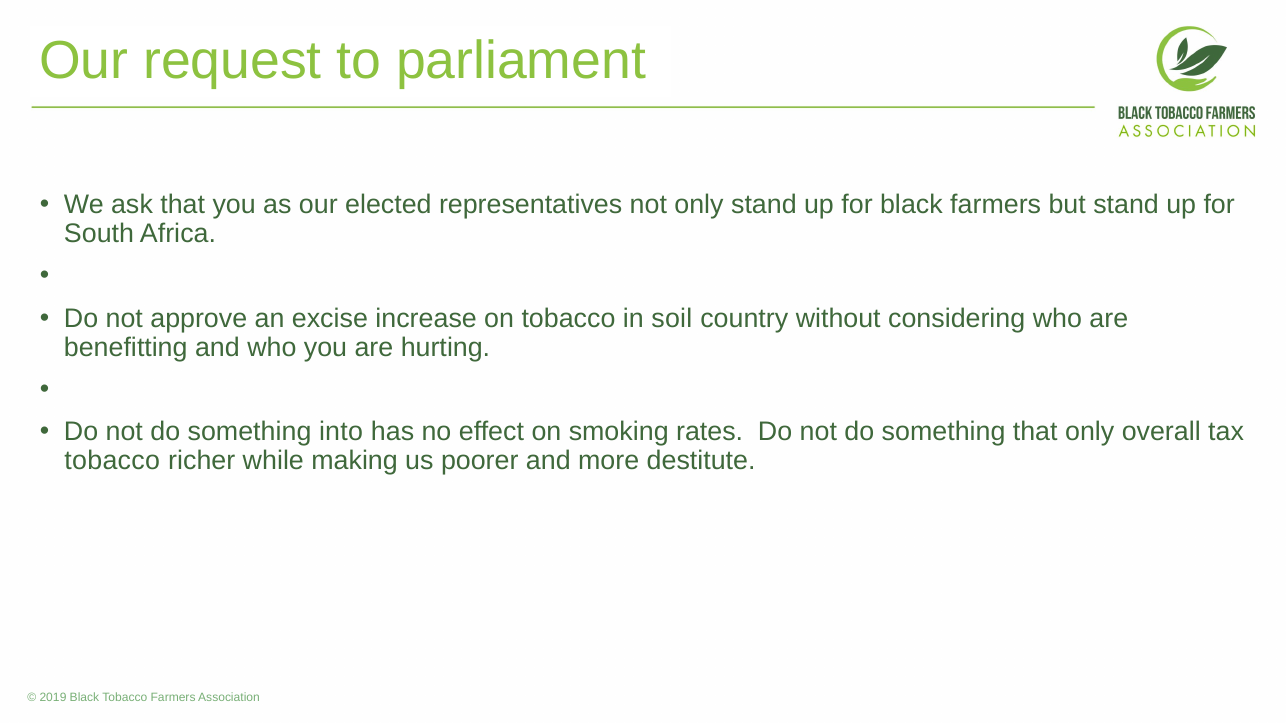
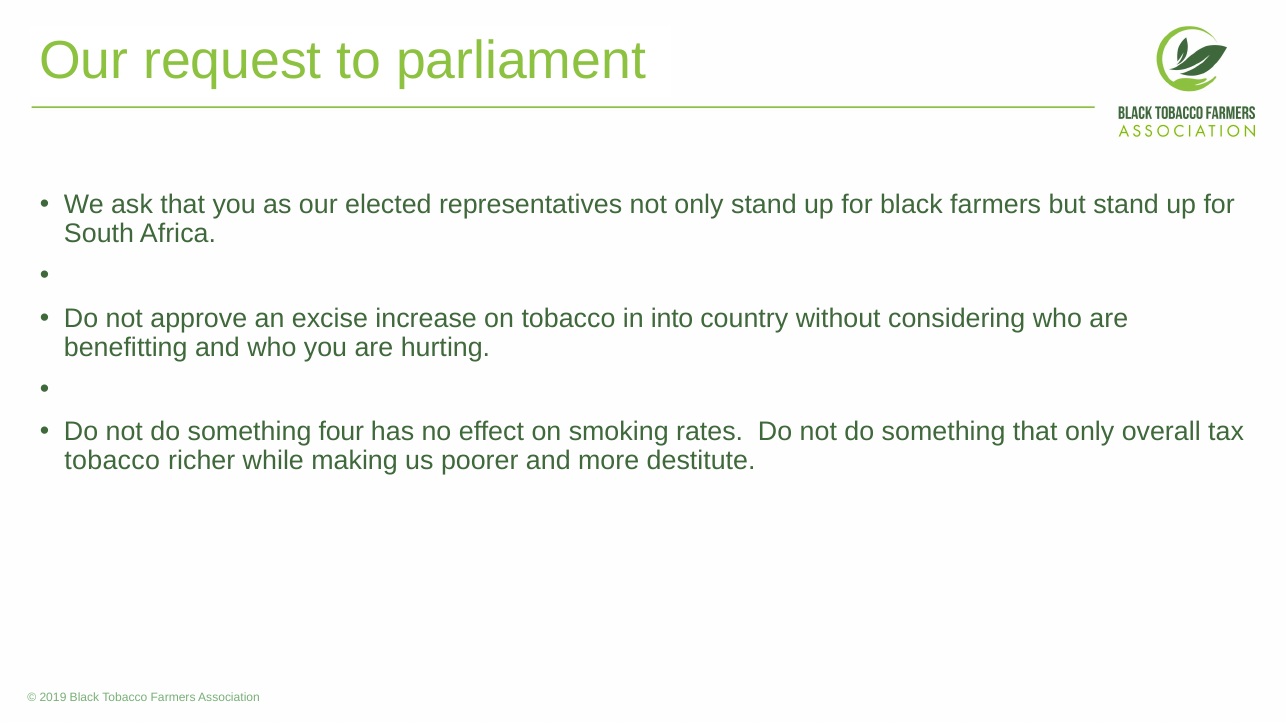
soil: soil -> into (672, 319)
into: into -> four (341, 432)
